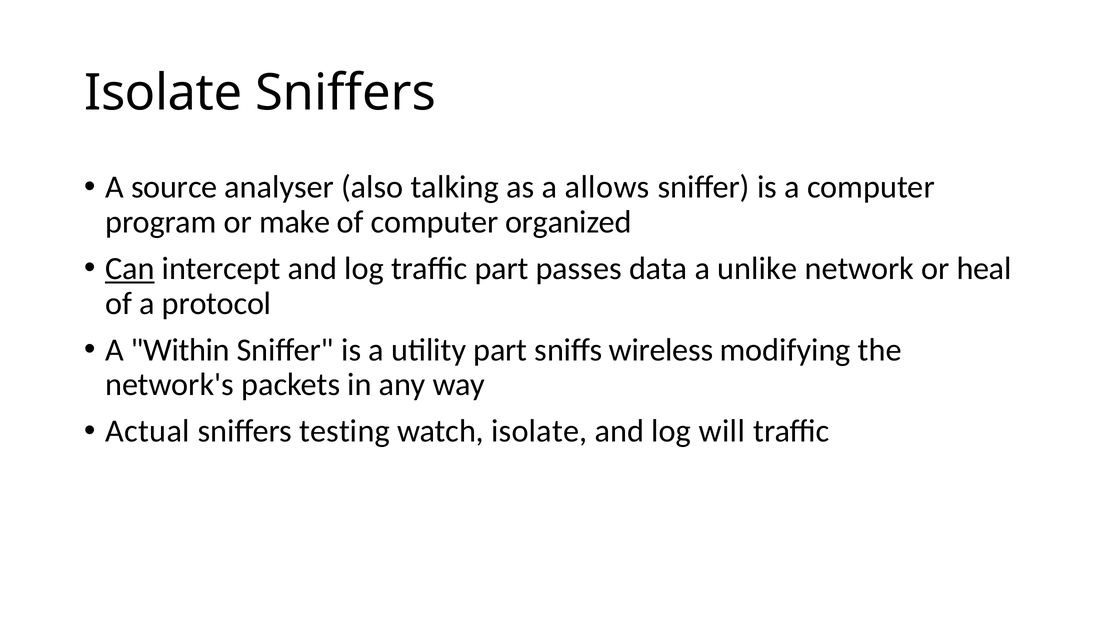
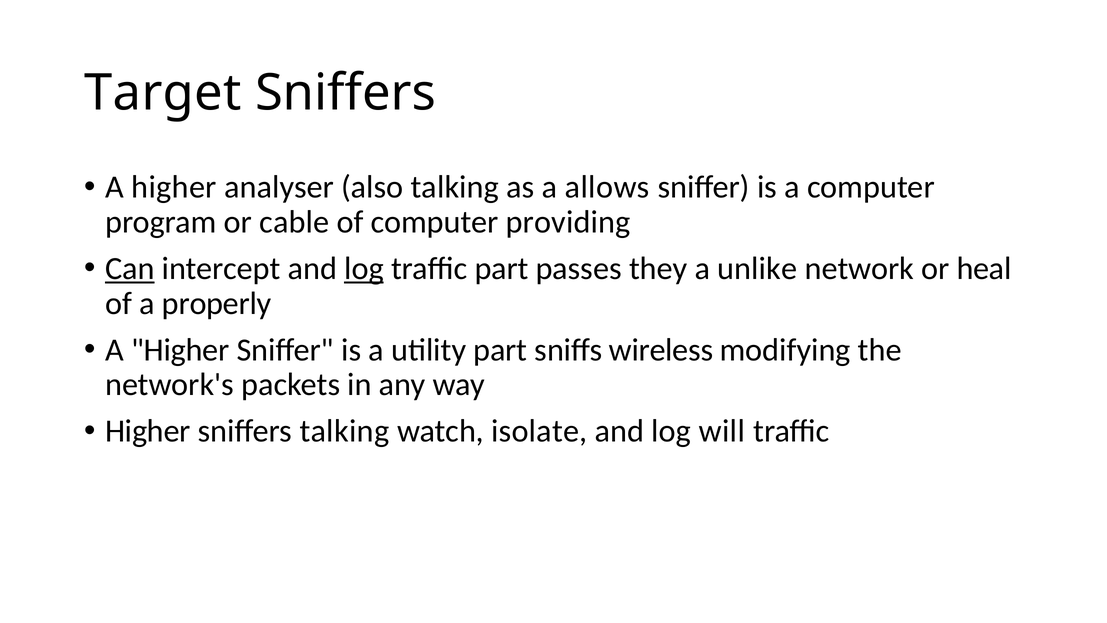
Isolate: Isolate -> Target (163, 93)
source: source -> higher (174, 187)
make: make -> cable (294, 222)
organized: organized -> providing (568, 222)
log underline: none -> present (364, 268)
data: data -> they (658, 268)
protocol: protocol -> properly (217, 303)
Within: Within -> Higher (180, 350)
Actual: Actual -> Higher (148, 431)
sniffers testing: testing -> talking (344, 431)
